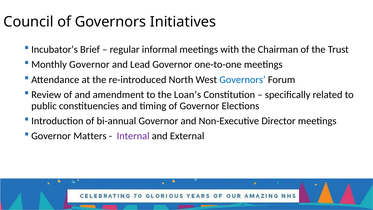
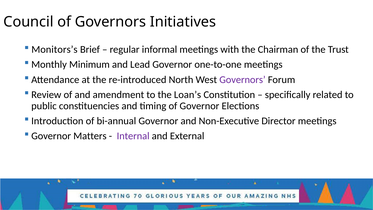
Incubator’s: Incubator’s -> Monitors’s (54, 49)
Monthly Governor: Governor -> Minimum (89, 64)
Governors colour: blue -> purple (242, 80)
